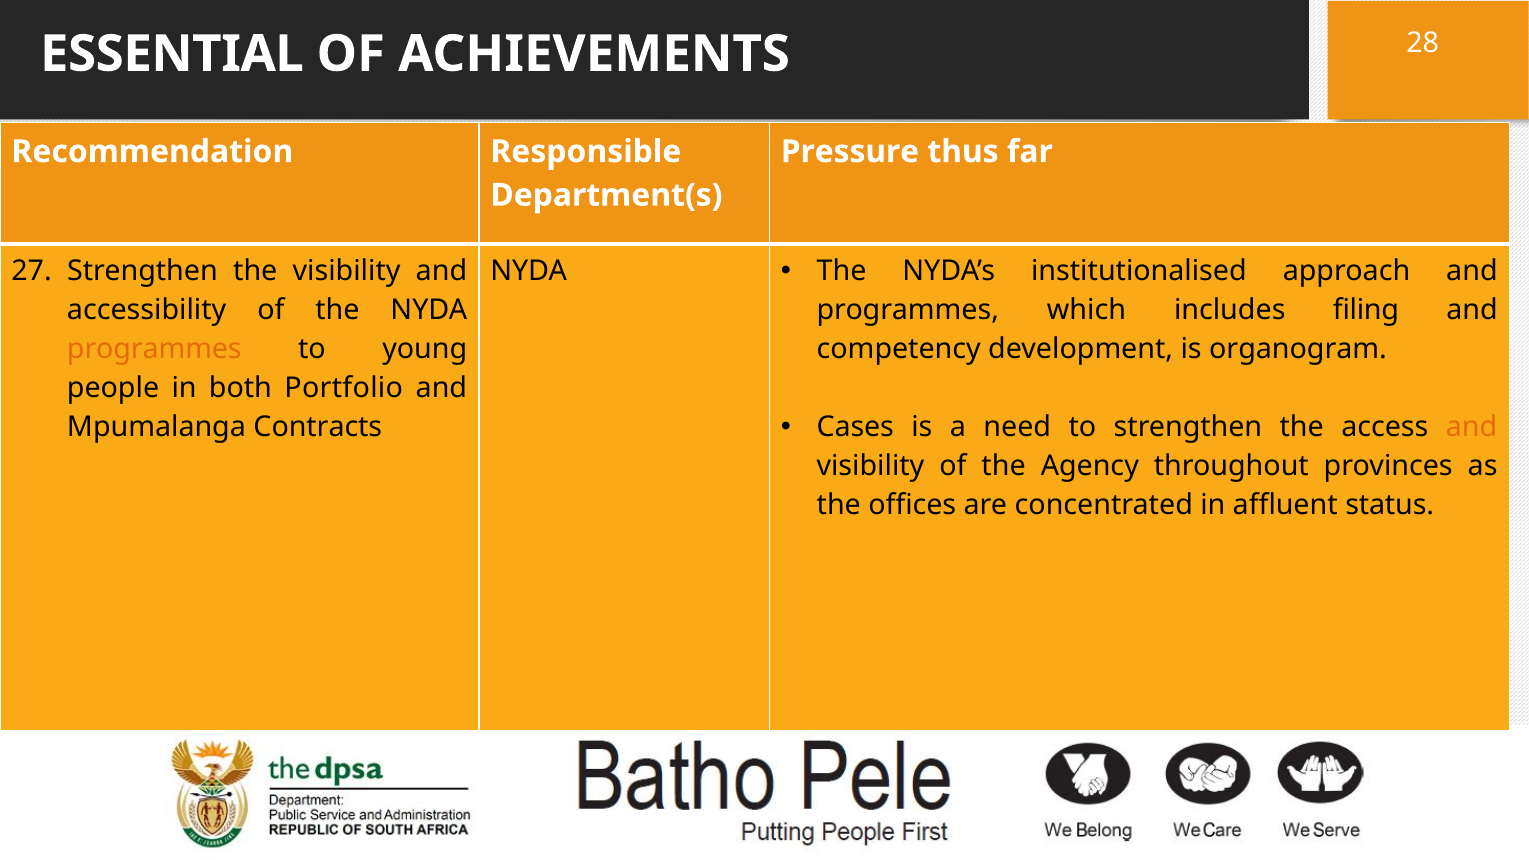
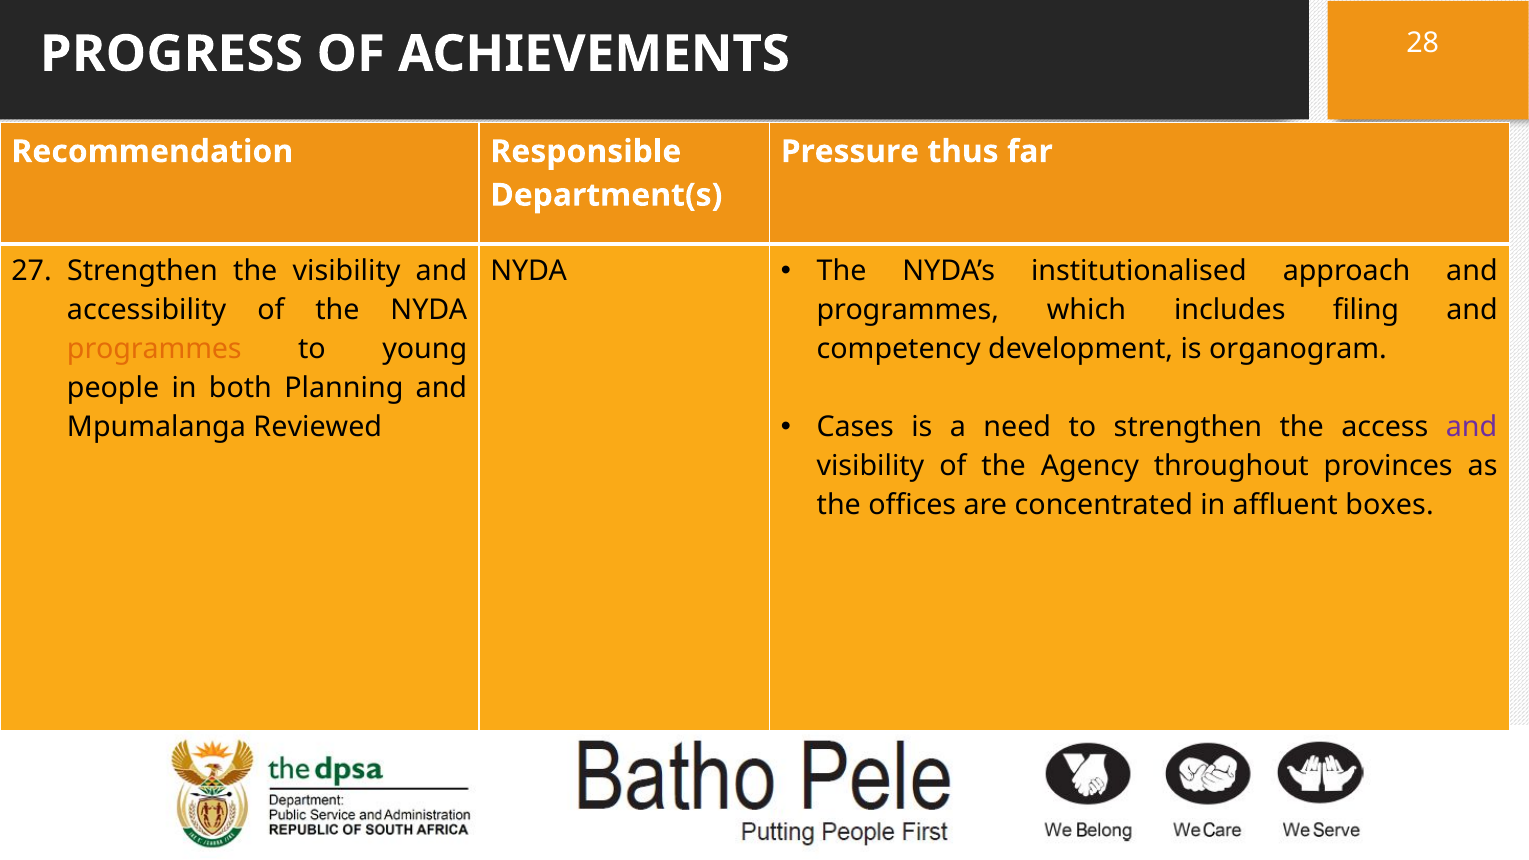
ESSENTIAL: ESSENTIAL -> PROGRESS (171, 54)
Portfolio: Portfolio -> Planning (344, 388)
and colour: orange -> purple (1472, 427)
Contracts: Contracts -> Reviewed (318, 427)
status: status -> boxes (1390, 505)
